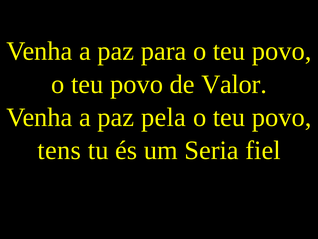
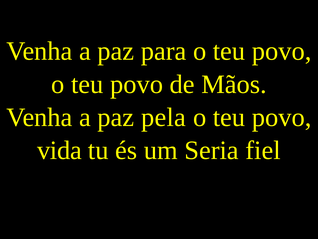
Valor: Valor -> Mãos (234, 84)
tens: tens -> vida (59, 150)
